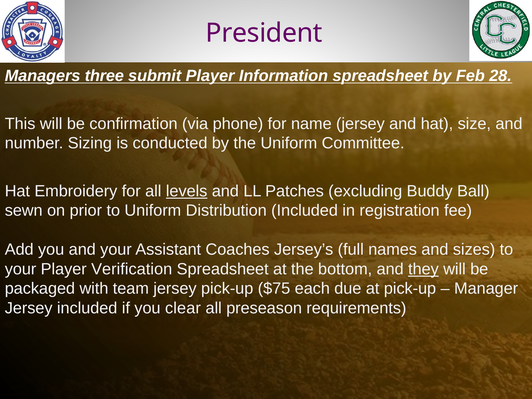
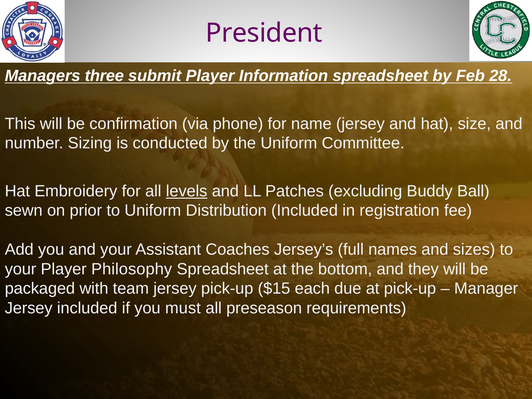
Verification: Verification -> Philosophy (132, 269)
they underline: present -> none (423, 269)
$75: $75 -> $15 (274, 289)
clear: clear -> must (183, 308)
